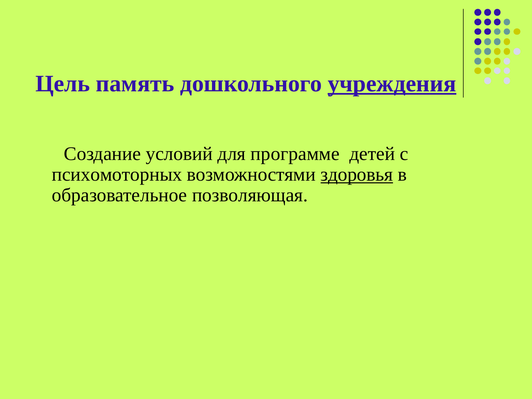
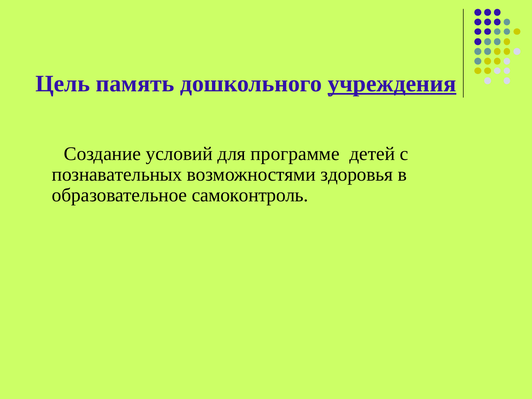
психомоторных: психомоторных -> познавательных (117, 174)
здоровья underline: present -> none (357, 174)
позволяющая: позволяющая -> самоконтроль (250, 195)
